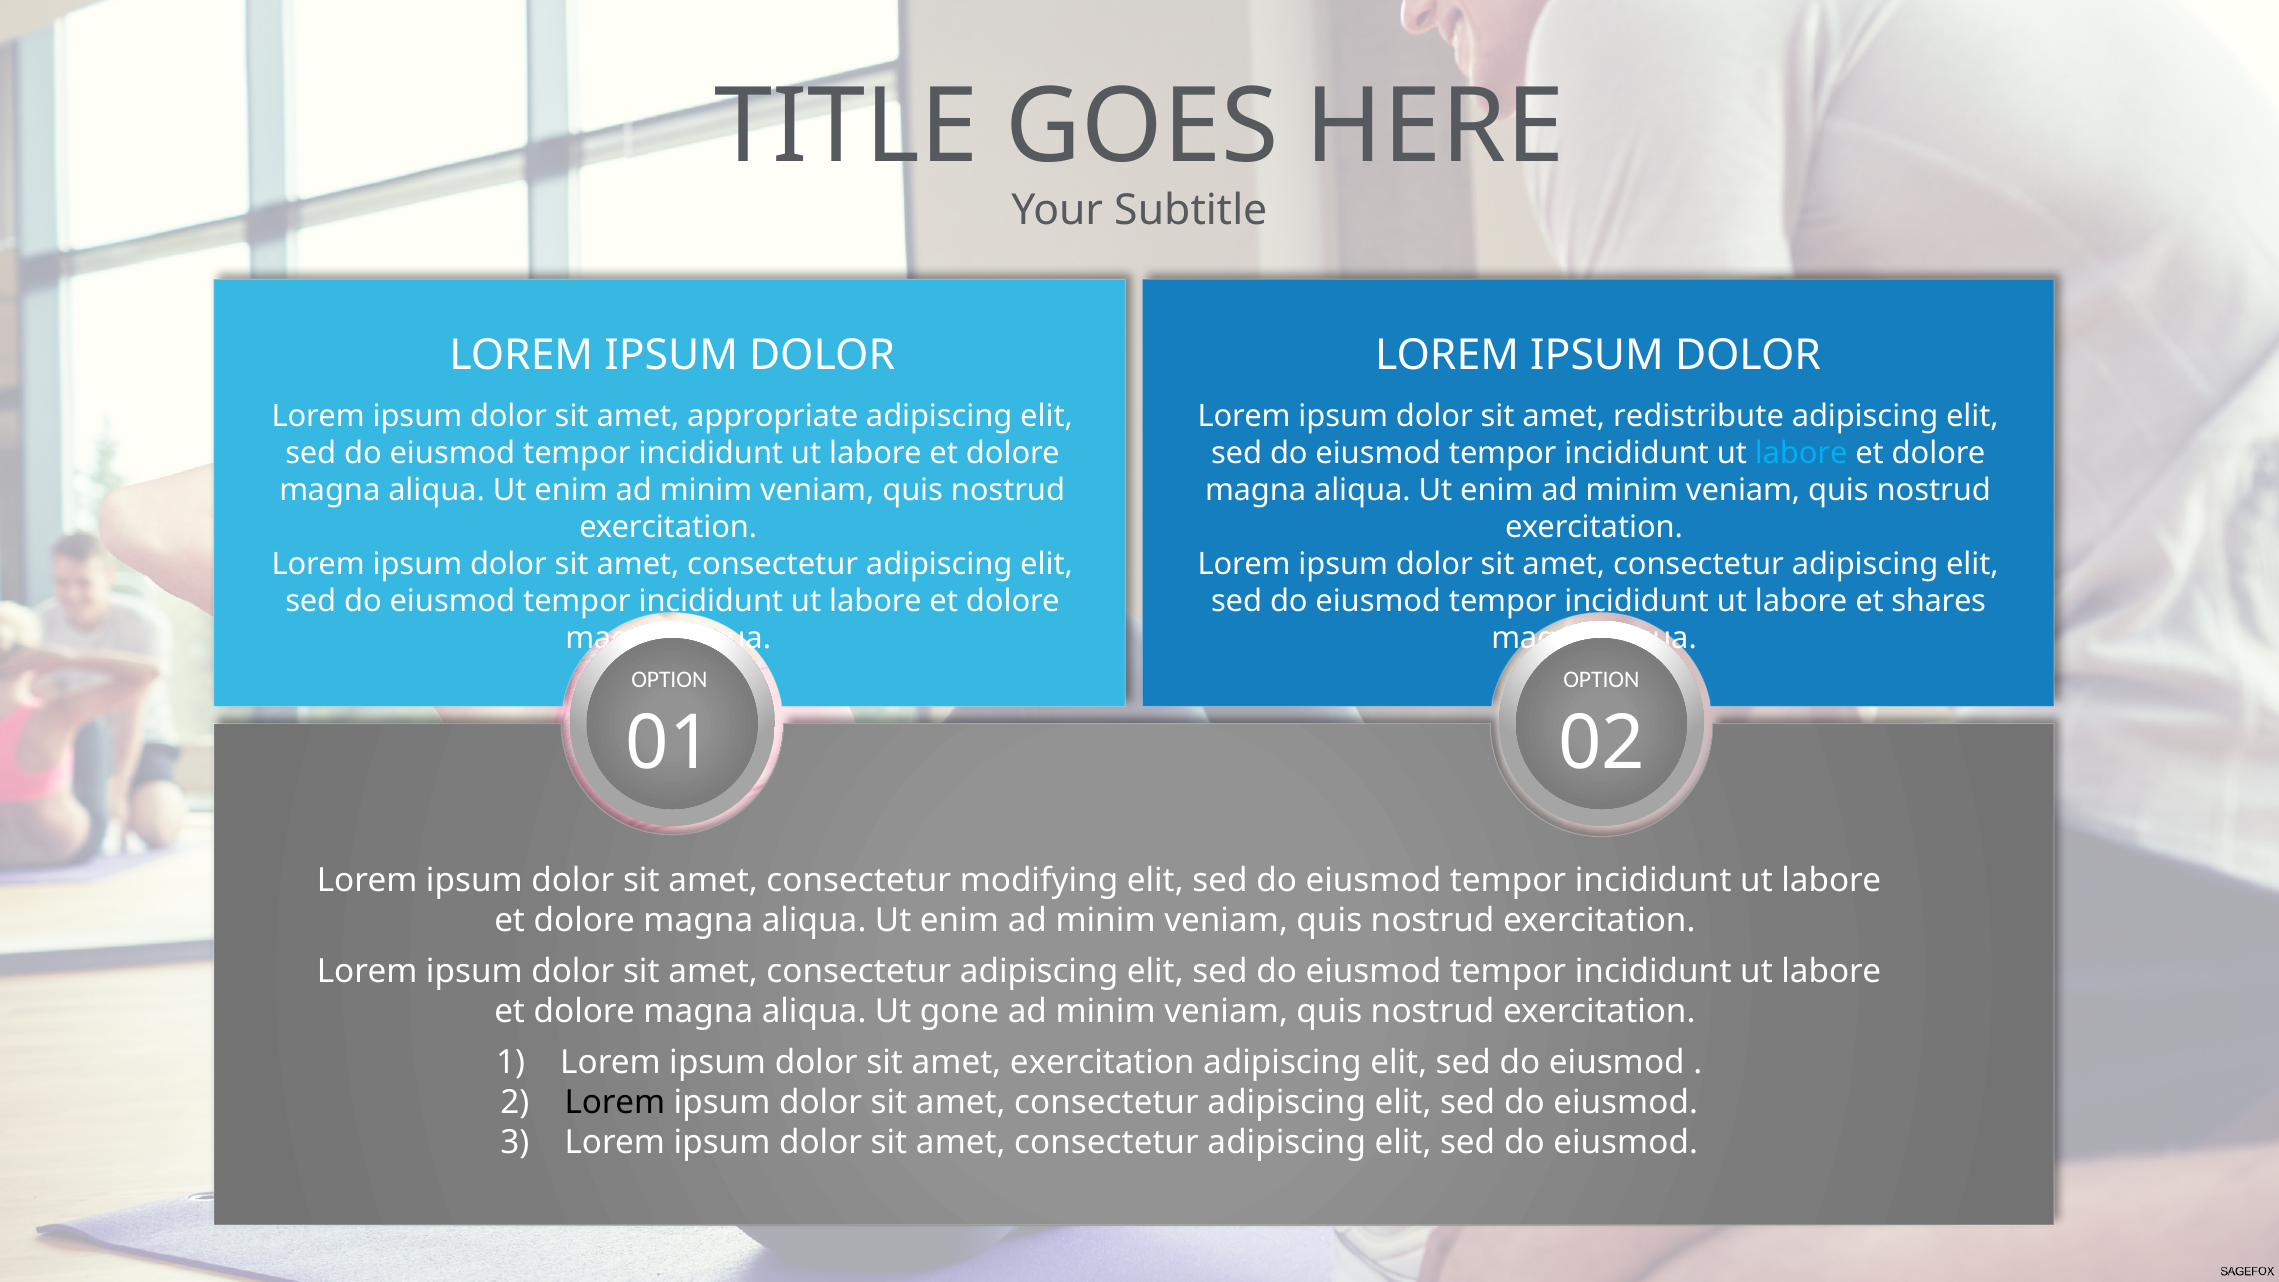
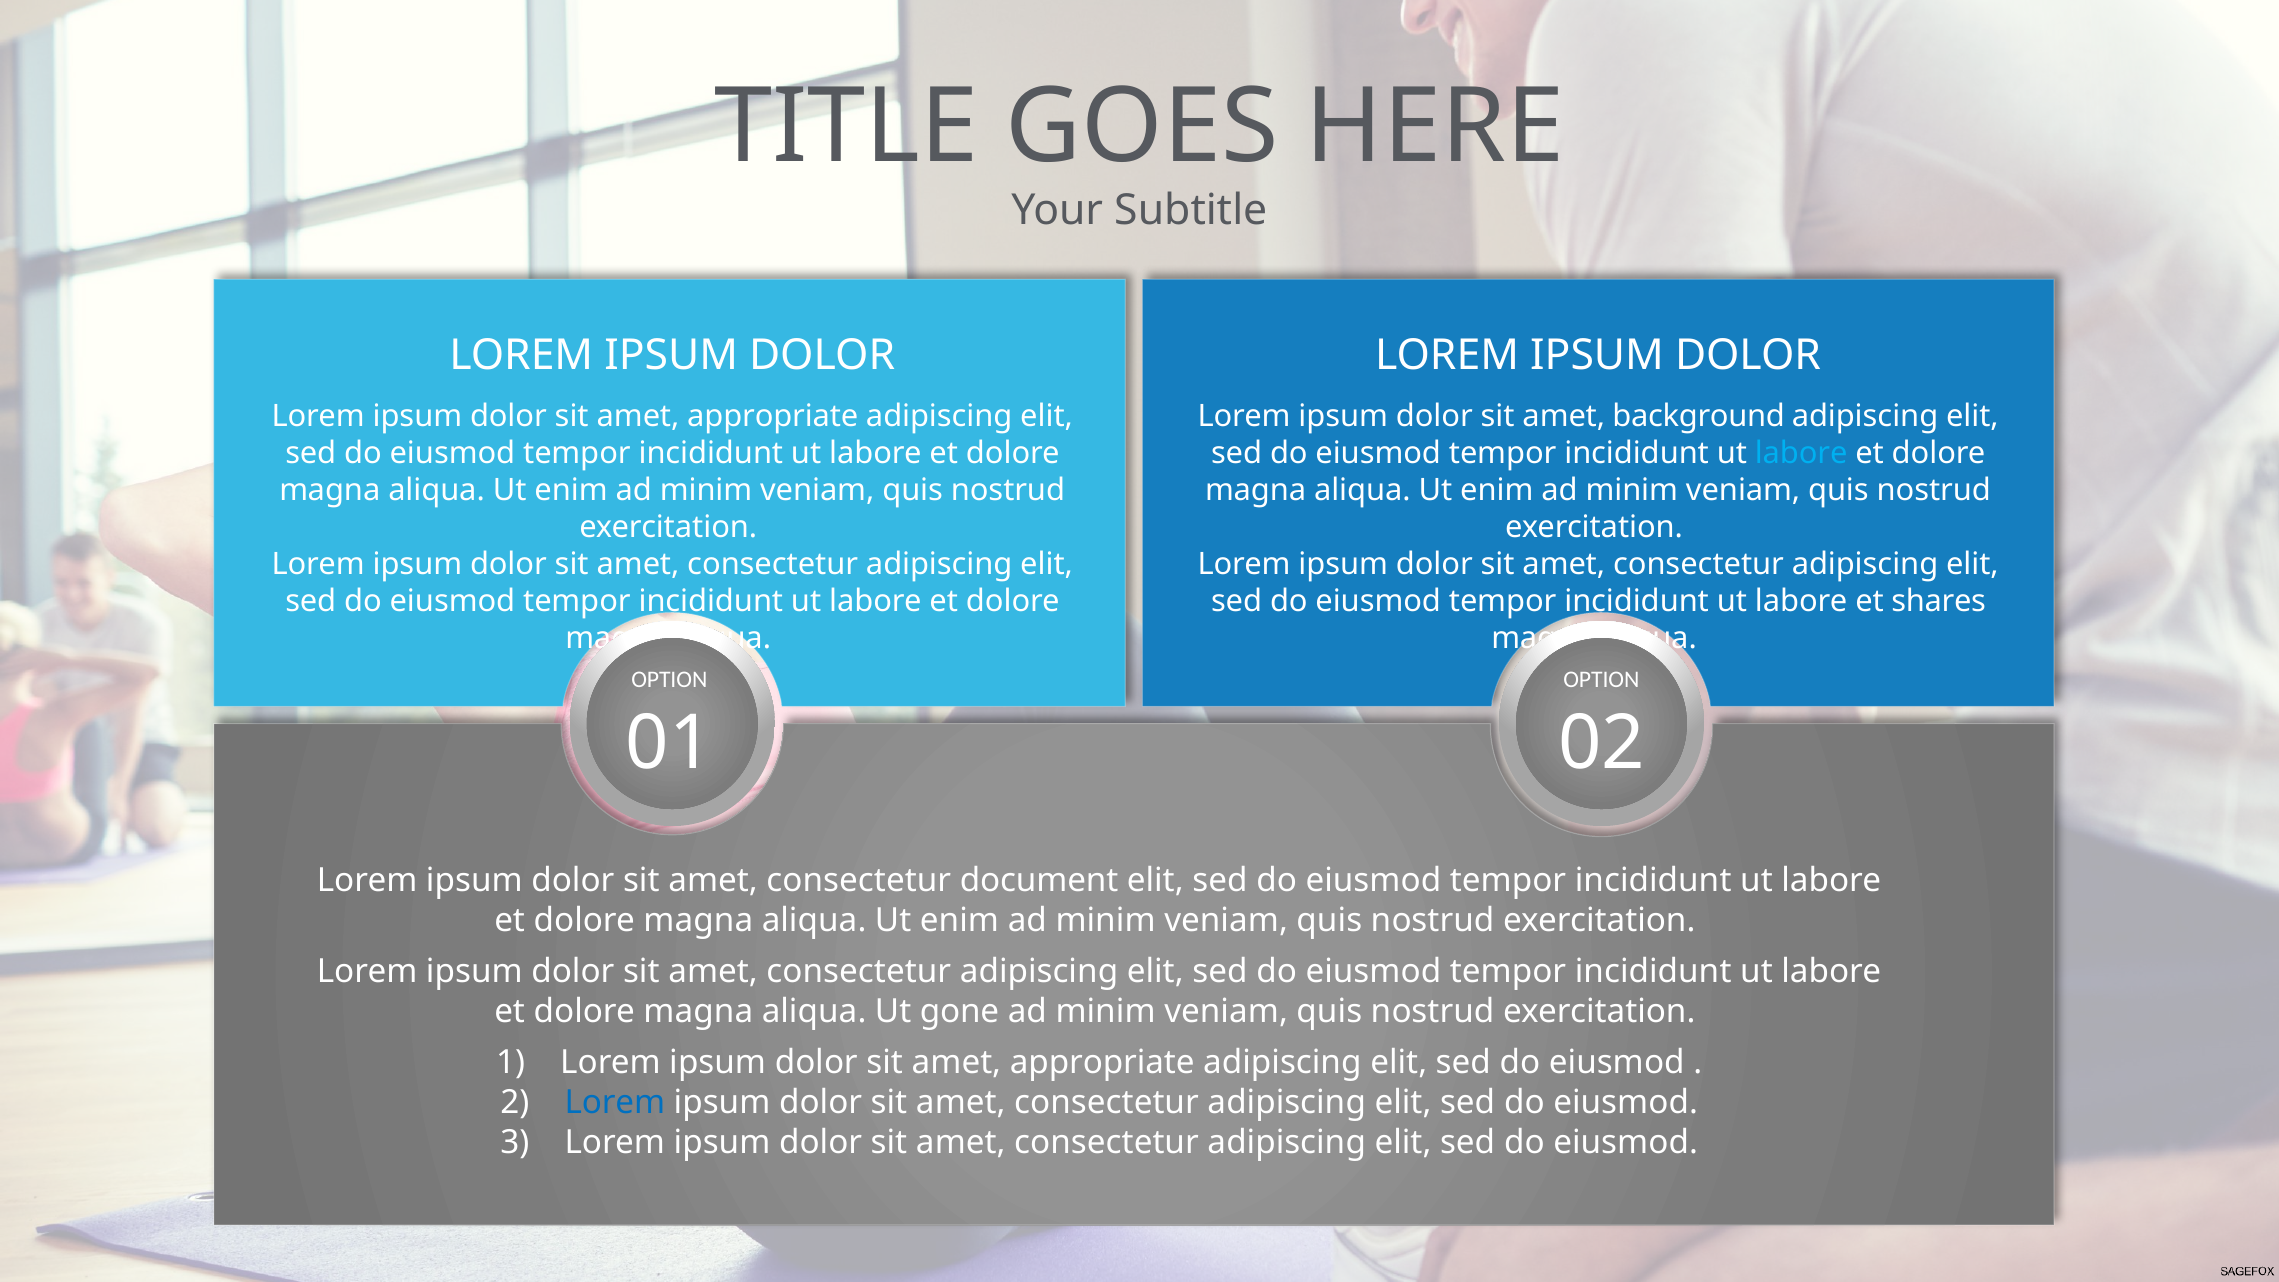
redistribute: redistribute -> background (1699, 416)
modifying: modifying -> document (1039, 880)
exercitation: exercitation -> appropriate (1102, 1063)
Lorem colour: black -> blue (615, 1103)
